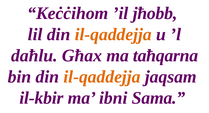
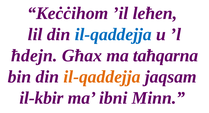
jħobb: jħobb -> leħen (155, 13)
il-qaddejja colour: orange -> blue (113, 34)
daħlu: daħlu -> ħdejn (34, 55)
Sama: Sama -> Minn (158, 98)
